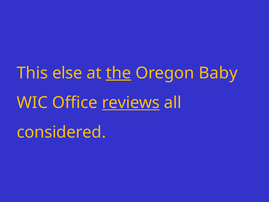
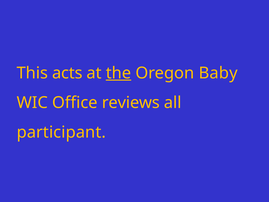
else: else -> acts (67, 73)
reviews underline: present -> none (131, 103)
considered: considered -> participant (61, 132)
